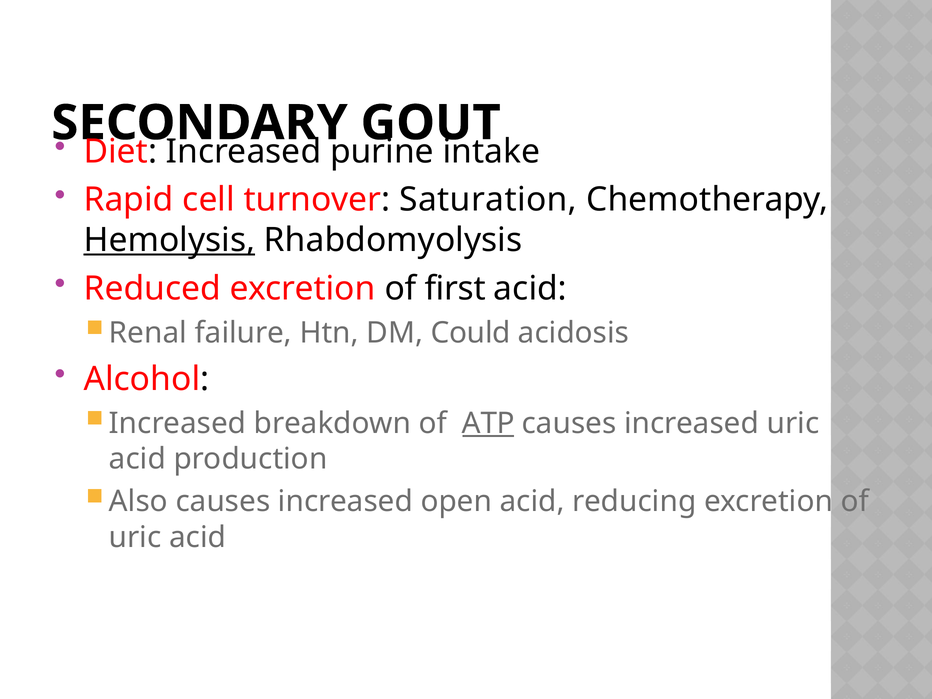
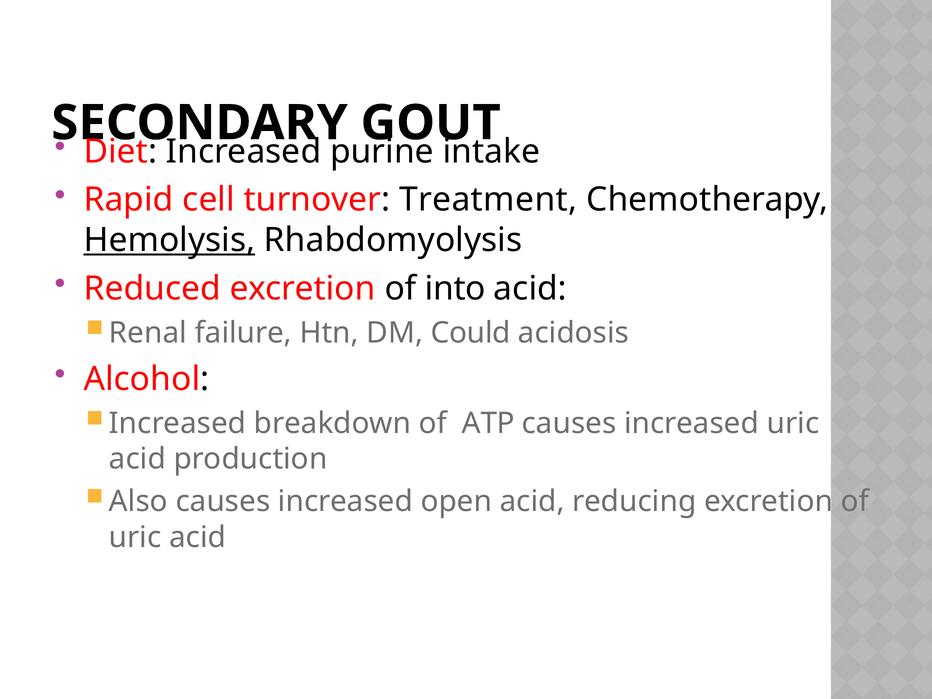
Saturation: Saturation -> Treatment (488, 200)
first: first -> into (455, 288)
ATP underline: present -> none (488, 423)
